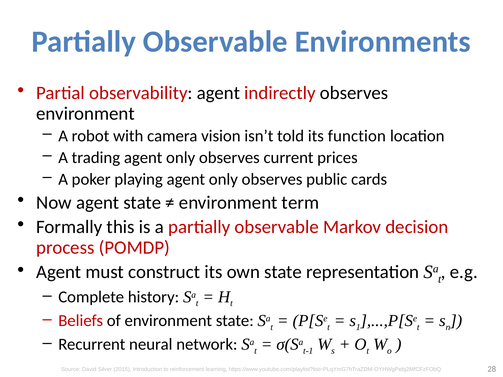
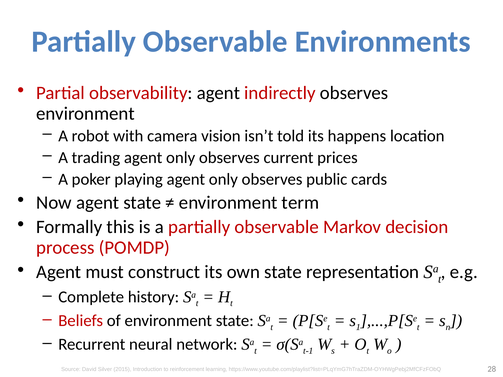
function: function -> happens (357, 136)
